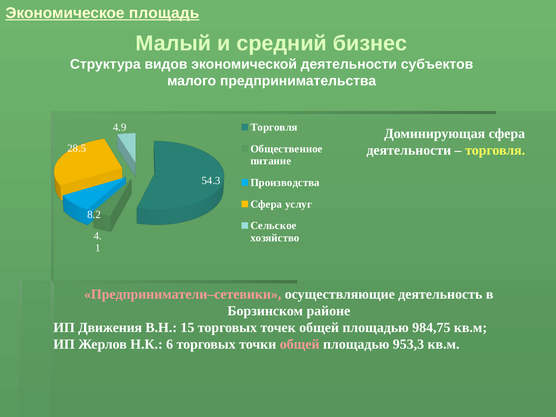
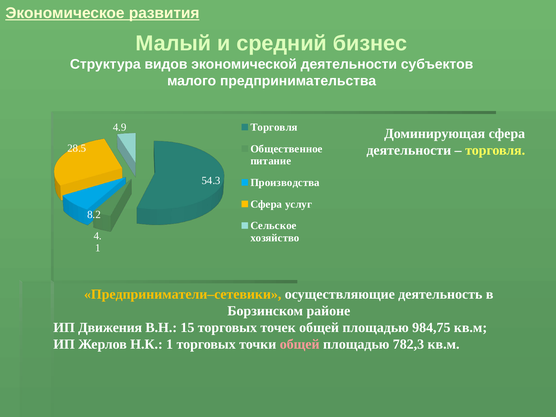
площадь: площадь -> развития (164, 13)
Предприниматели–сетевики colour: pink -> yellow (183, 294)
Н.К 6: 6 -> 1 (170, 344)
953,3: 953,3 -> 782,3 (408, 344)
